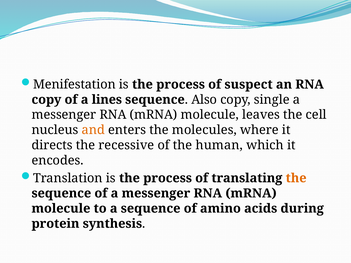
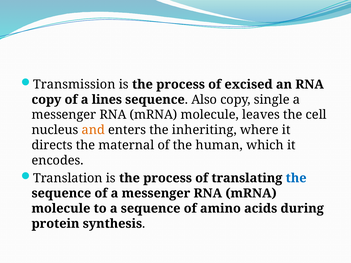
Menifestation: Menifestation -> Transmission (74, 85)
suspect: suspect -> excised (249, 85)
molecules: molecules -> inheriting (204, 130)
recessive: recessive -> maternal (126, 145)
the colour: orange -> blue (296, 178)
